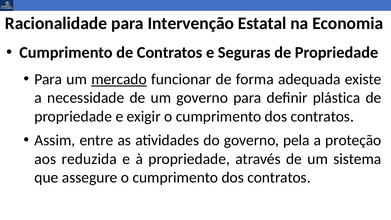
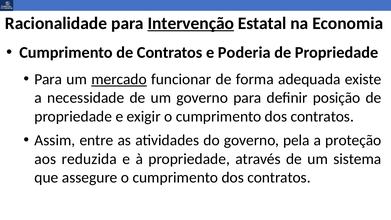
Intervenção underline: none -> present (191, 23)
Seguras: Seguras -> Poderia (244, 53)
plástica: plástica -> posição (337, 98)
